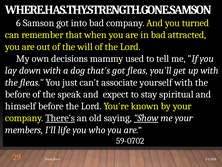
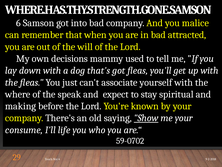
turned: turned -> malice (195, 23)
before: before -> where (18, 94)
himself: himself -> making (21, 106)
There's underline: present -> none (60, 118)
members: members -> consume (24, 130)
